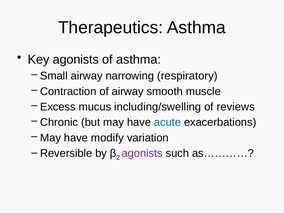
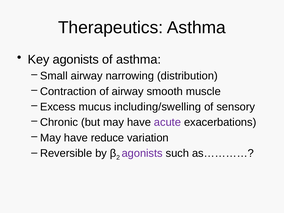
respiratory: respiratory -> distribution (187, 76)
reviews: reviews -> sensory (236, 107)
acute colour: blue -> purple (167, 122)
modify: modify -> reduce (108, 138)
